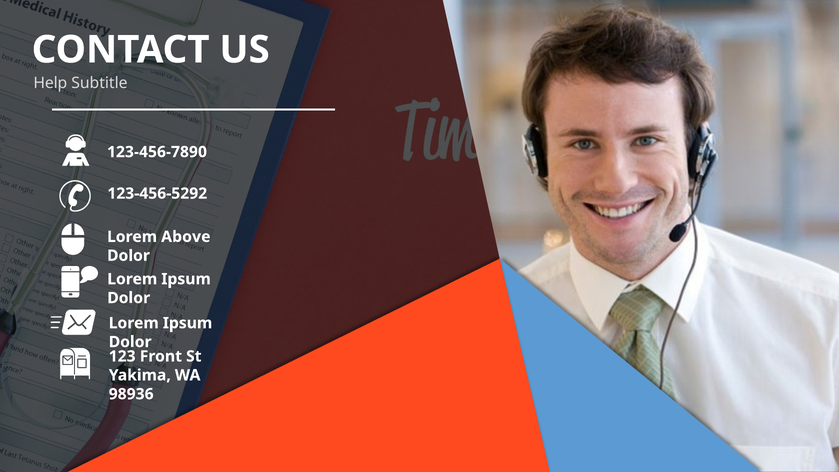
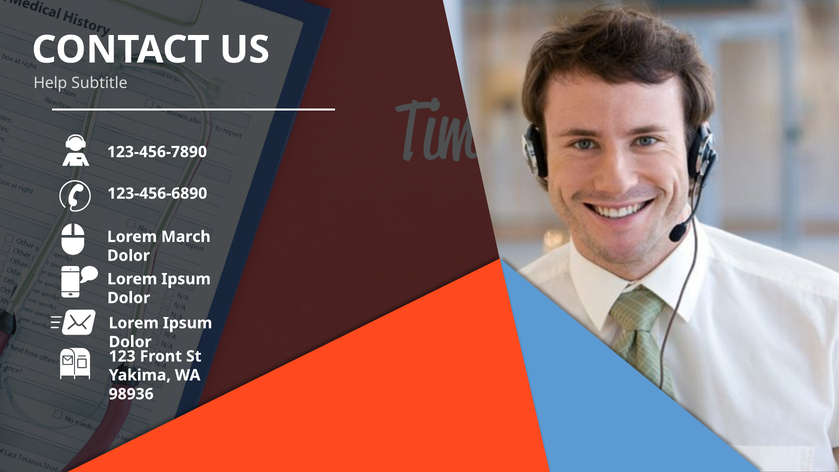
123-456-5292: 123-456-5292 -> 123-456-6890 (157, 193)
Above: Above -> March (186, 237)
